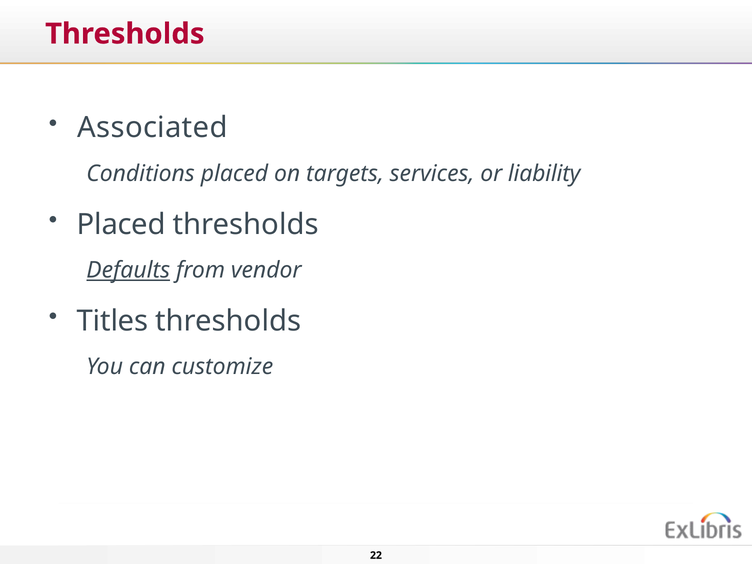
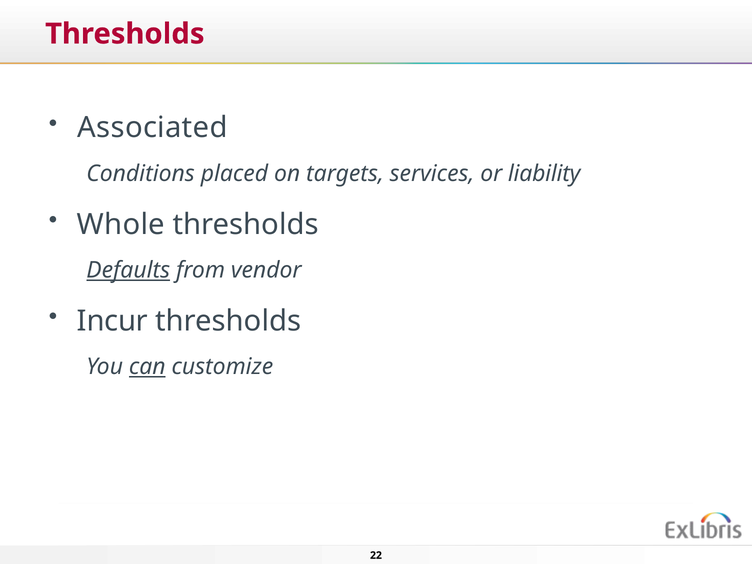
Placed: Placed -> Whole (121, 224)
Titles: Titles -> Incur (113, 321)
can underline: none -> present (147, 367)
